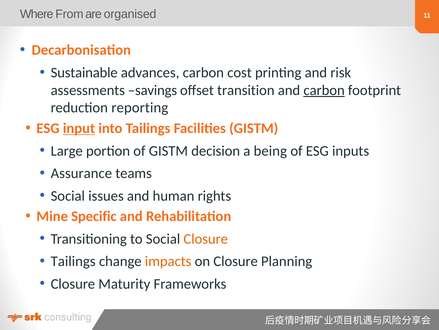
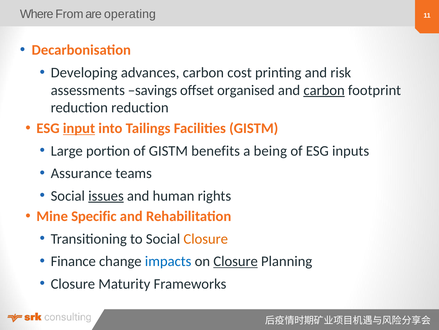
organised: organised -> operating (130, 14)
Sustainable: Sustainable -> Developing (84, 72)
transition: transition -> organised (246, 90)
reduction reporting: reporting -> reduction (140, 108)
decision: decision -> benefits (216, 151)
issues underline: none -> present (106, 195)
Tailings: Tailings -> Finance (73, 261)
impacts colour: orange -> blue (168, 261)
Closure underline: none -> present (236, 261)
